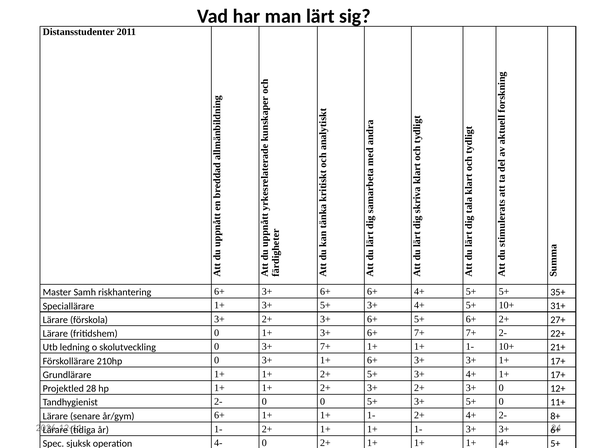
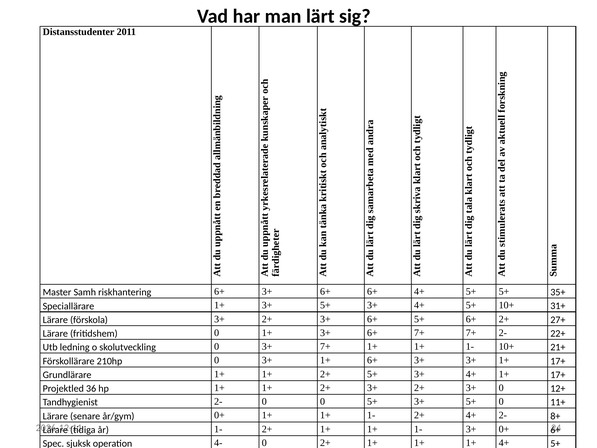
28: 28 -> 36 (91, 388)
år/gym 6+: 6+ -> 0+ (219, 415)
1- 3+ 3+: 3+ -> 0+ (504, 429)
